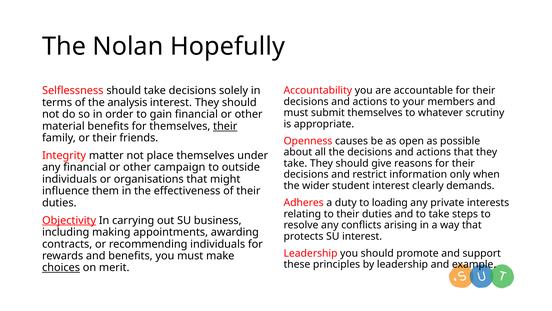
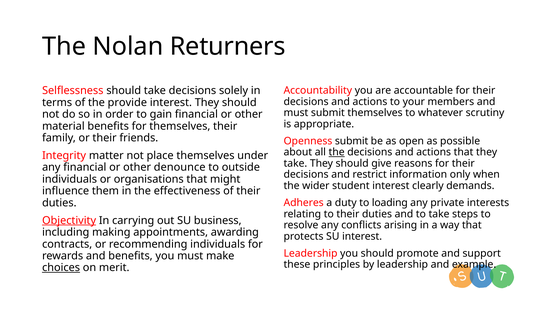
Hopefully: Hopefully -> Returners (228, 46)
analysis: analysis -> provide (127, 102)
their underline: present -> none (225, 126)
Openness causes: causes -> submit (352, 141)
the underline: none -> present (337, 152)
campaign: campaign -> denounce (180, 167)
